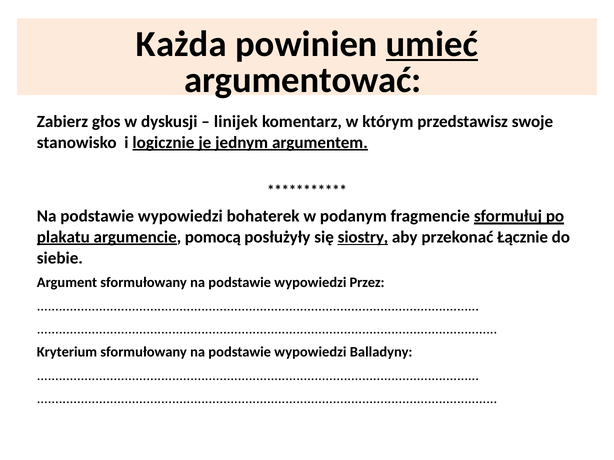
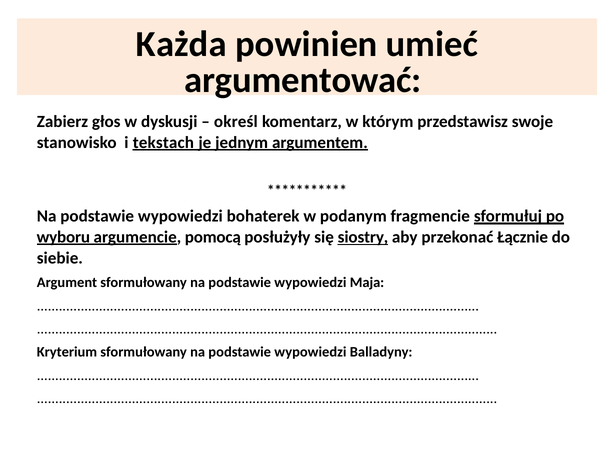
umieć underline: present -> none (432, 44)
linijek: linijek -> określ (236, 122)
logicznie: logicznie -> tekstach (163, 143)
plakatu: plakatu -> wyboru (63, 237)
Przez: Przez -> Maja (367, 283)
